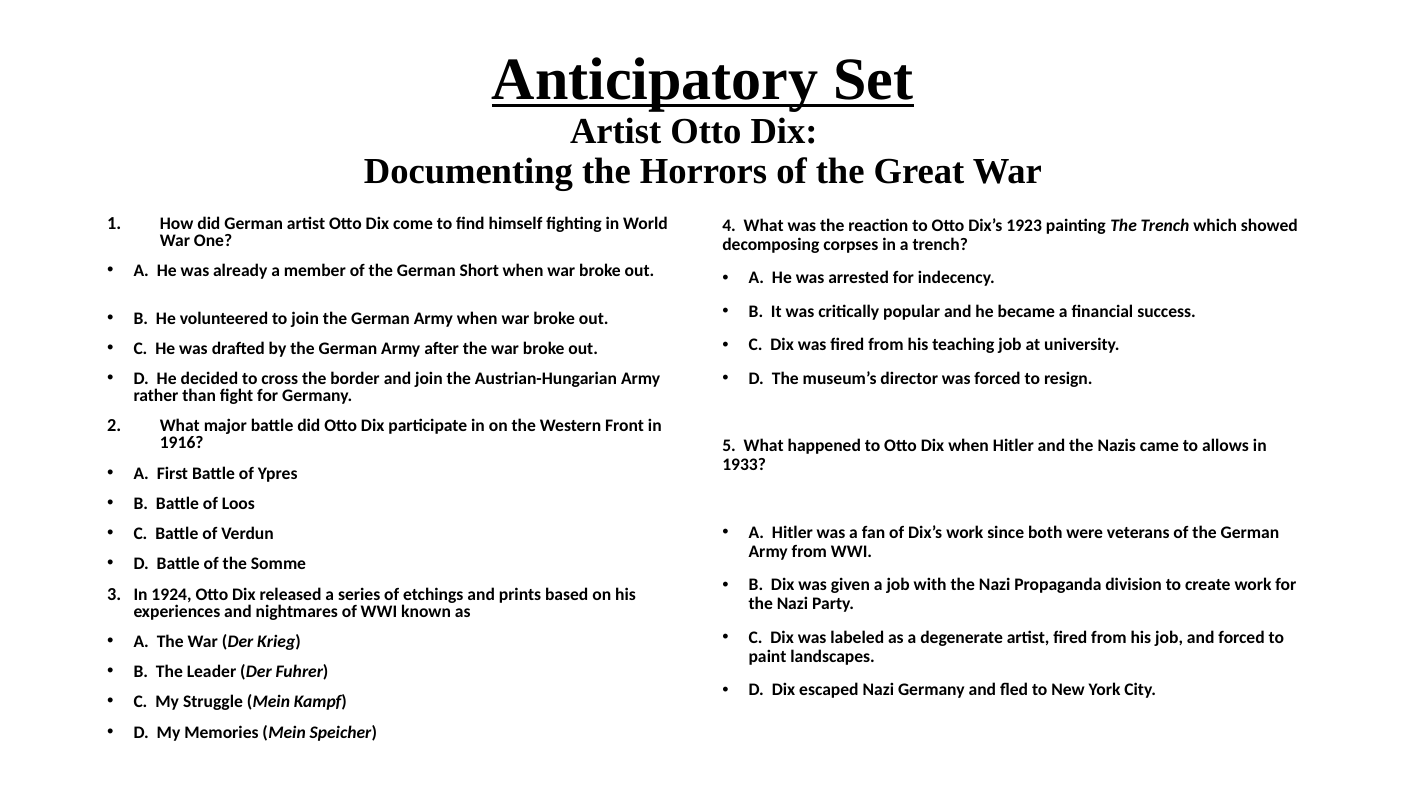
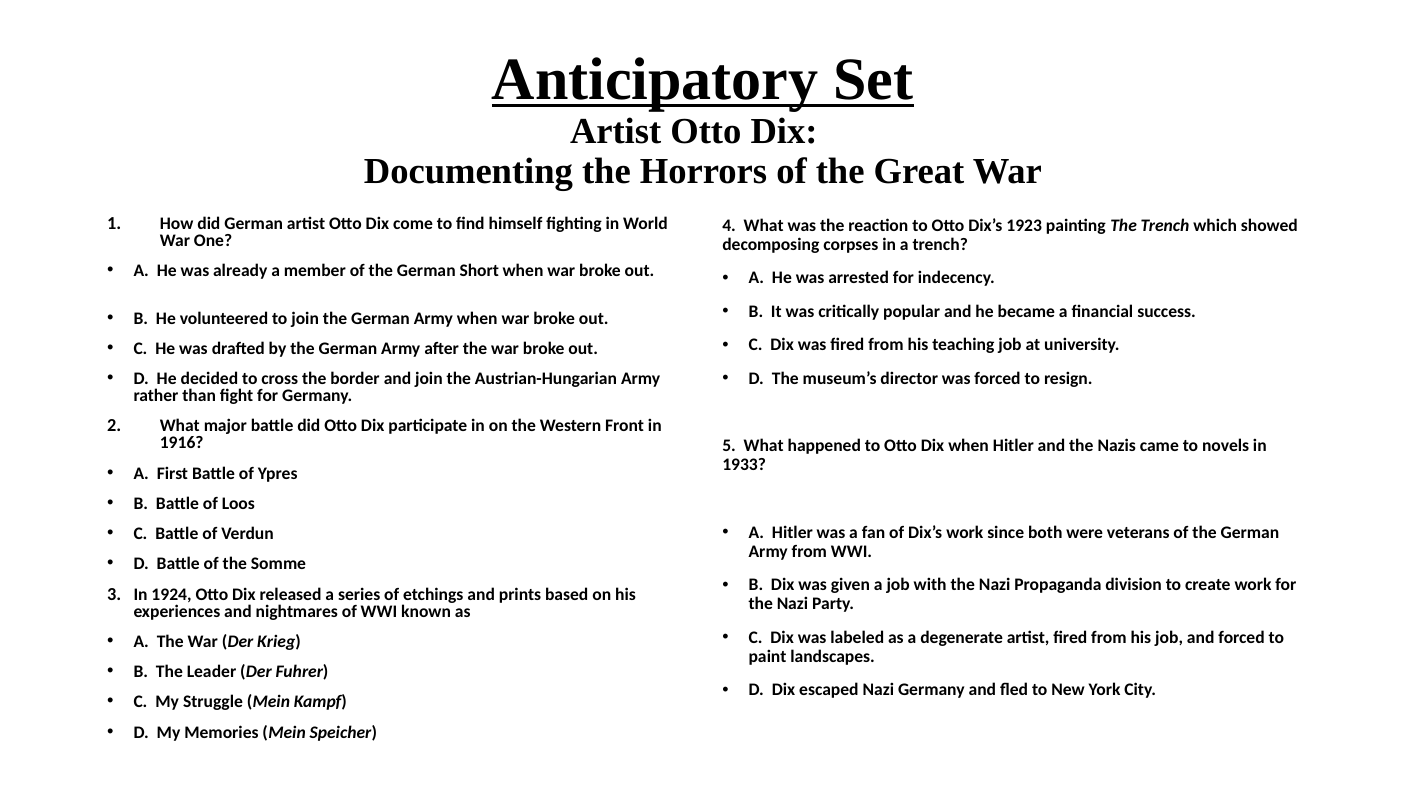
allows: allows -> novels (1226, 446)
